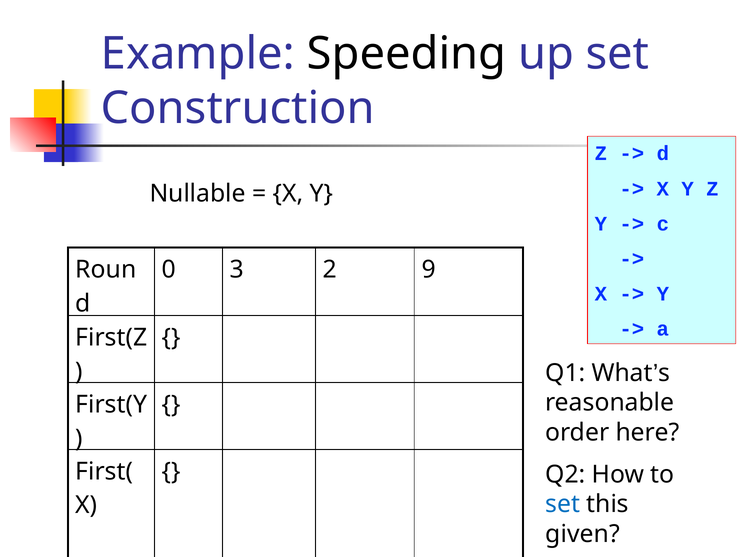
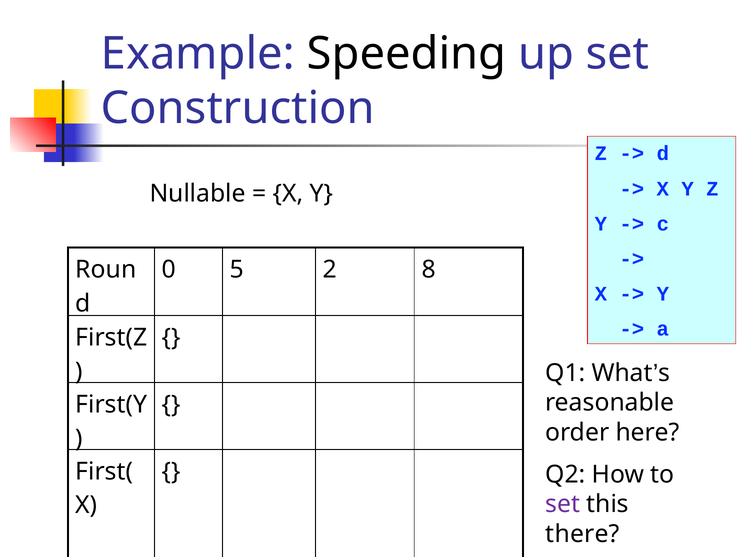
3: 3 -> 5 (237, 269)
9: 9 -> 8 (429, 269)
set colour: blue -> purple (563, 504)
given: given -> there (583, 534)
